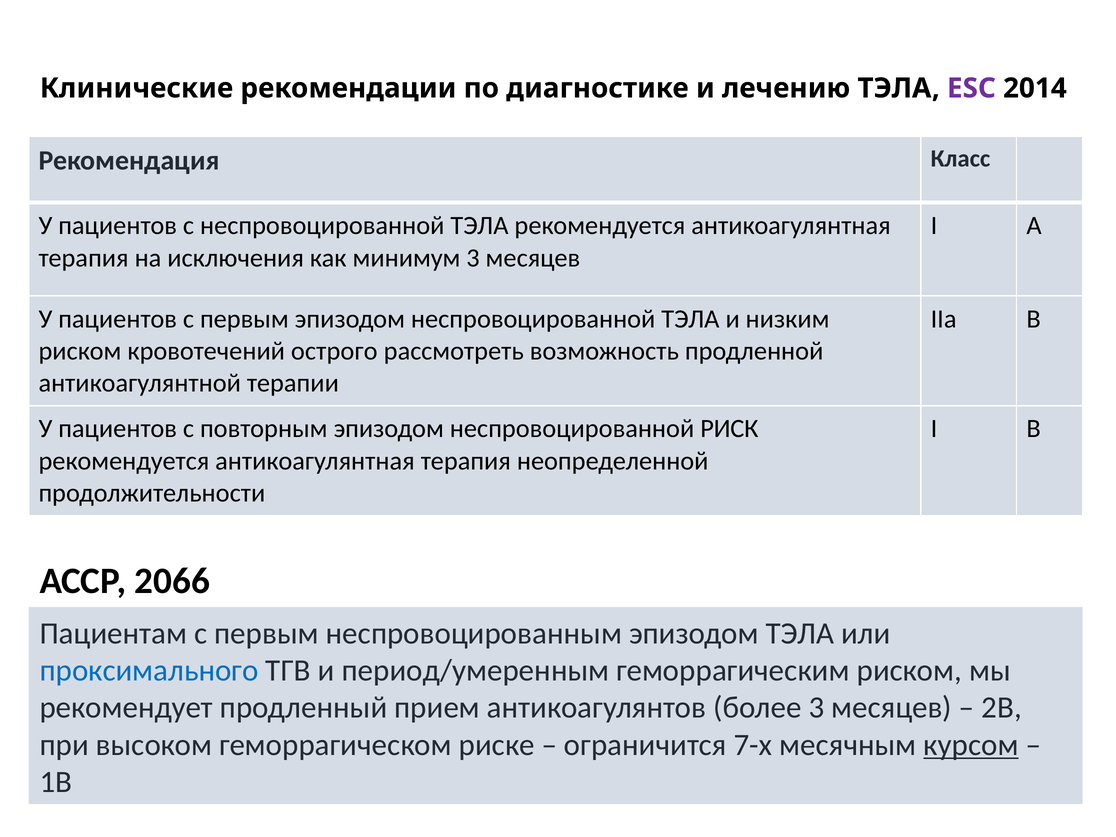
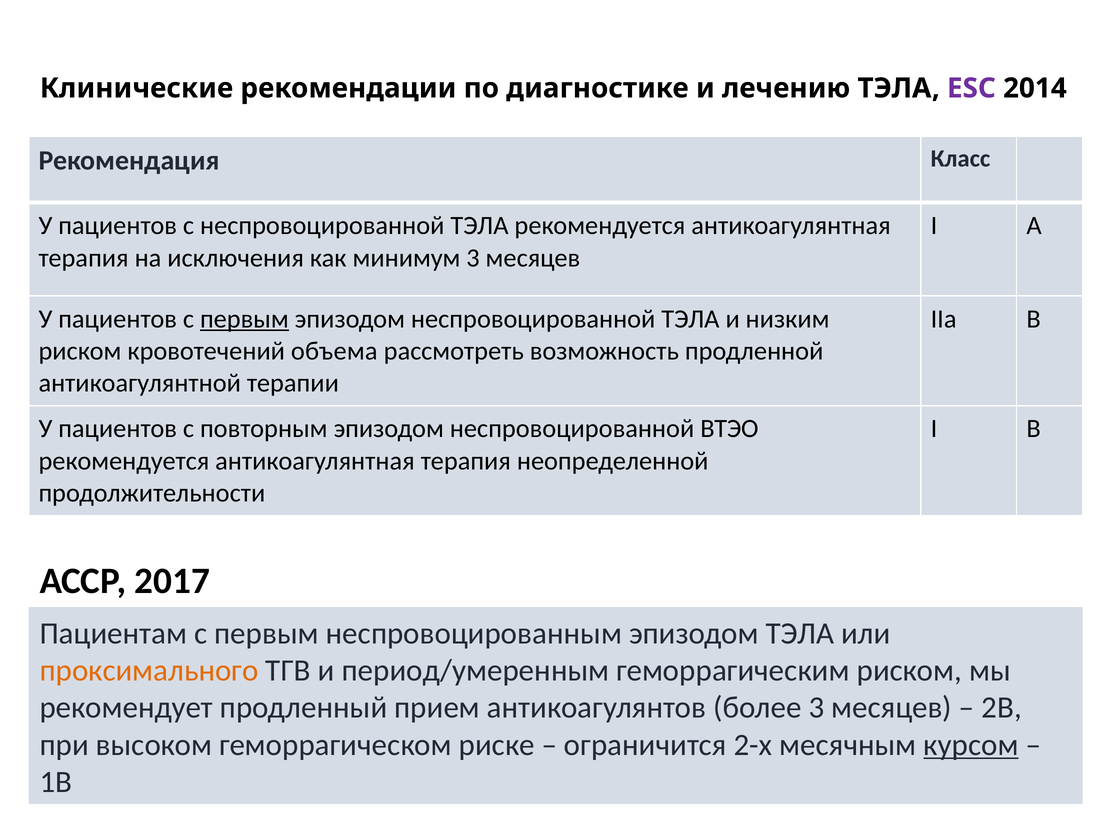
первым underline: none -> present (244, 319)
острого: острого -> объема (334, 351)
РИСК: РИСК -> ВТЭО (729, 429)
2066: 2066 -> 2017 (172, 581)
проксимального colour: blue -> orange (149, 671)
7-х: 7-х -> 2-х (753, 745)
